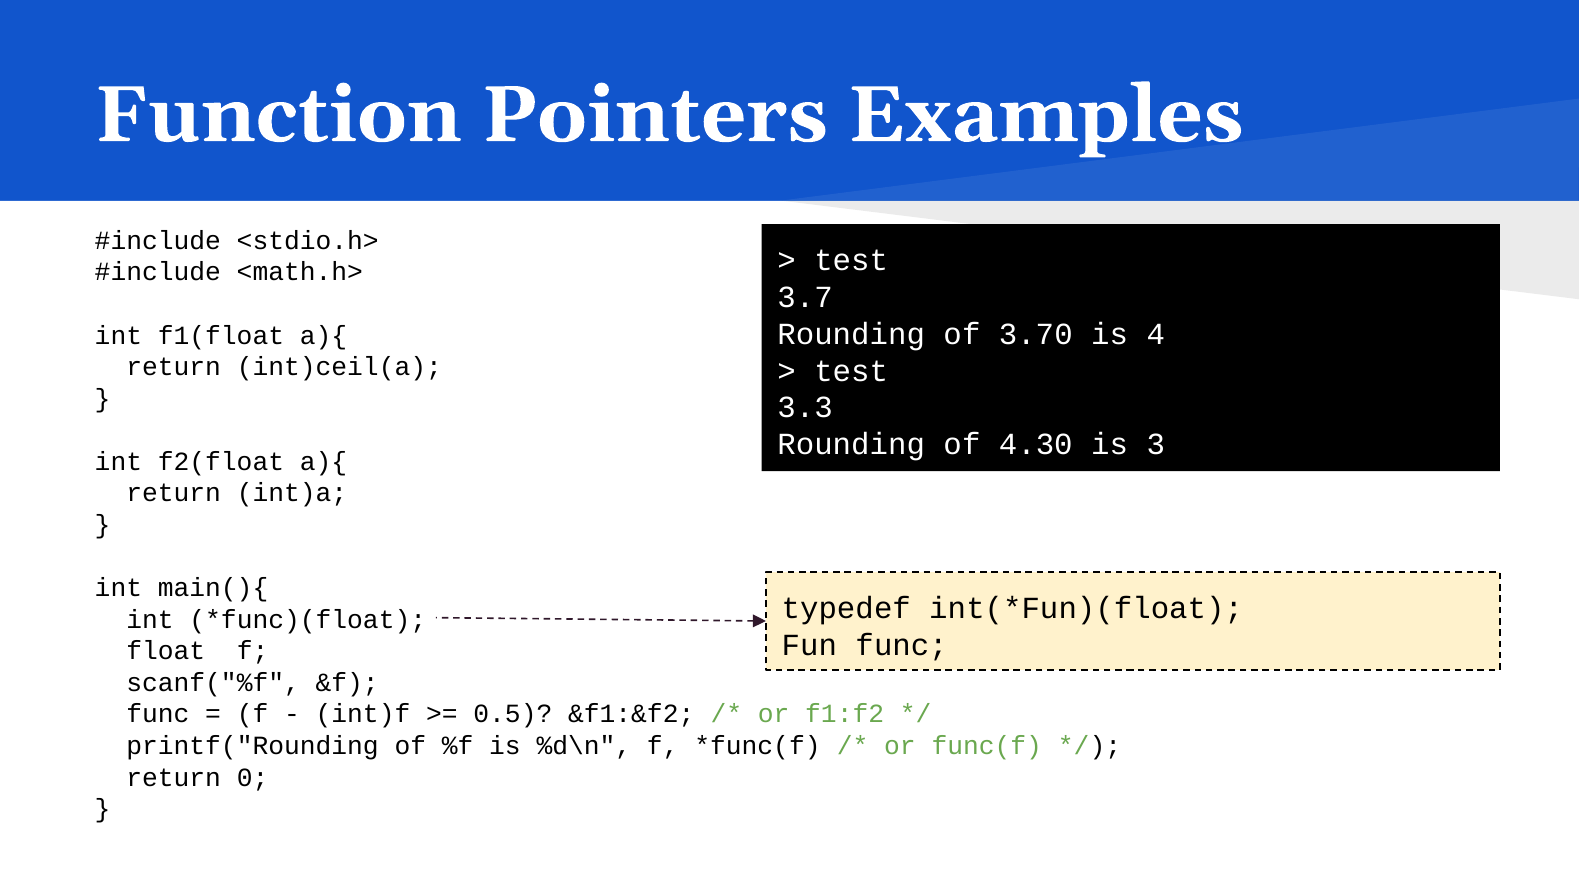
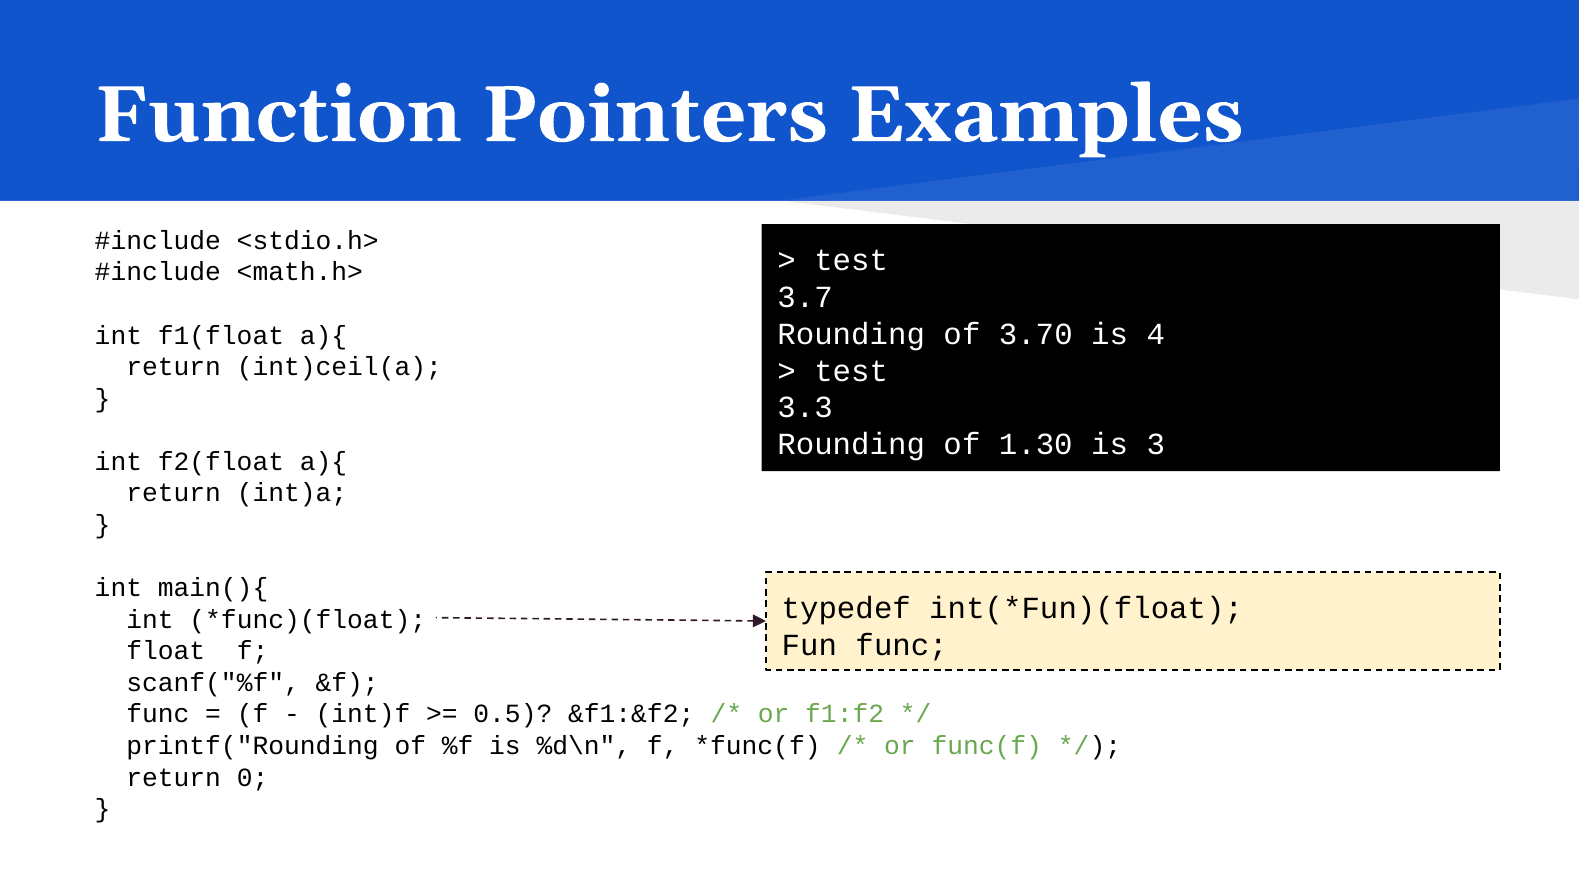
4.30: 4.30 -> 1.30 (1036, 445)
